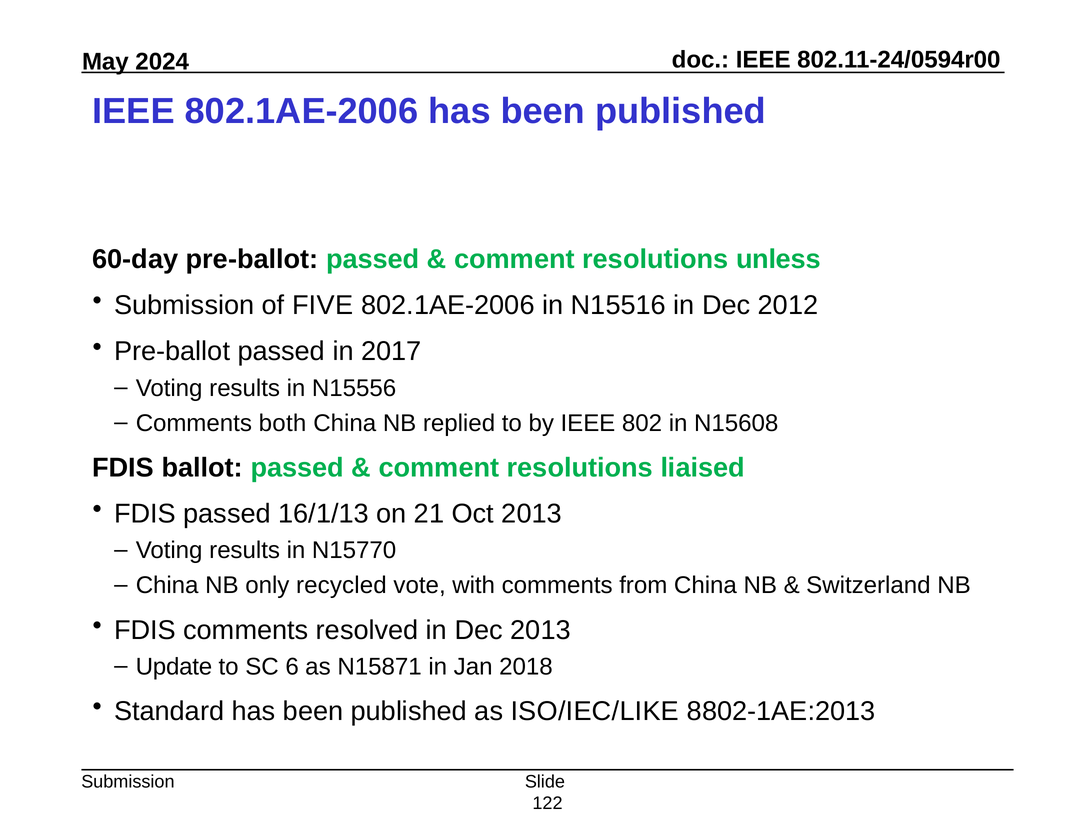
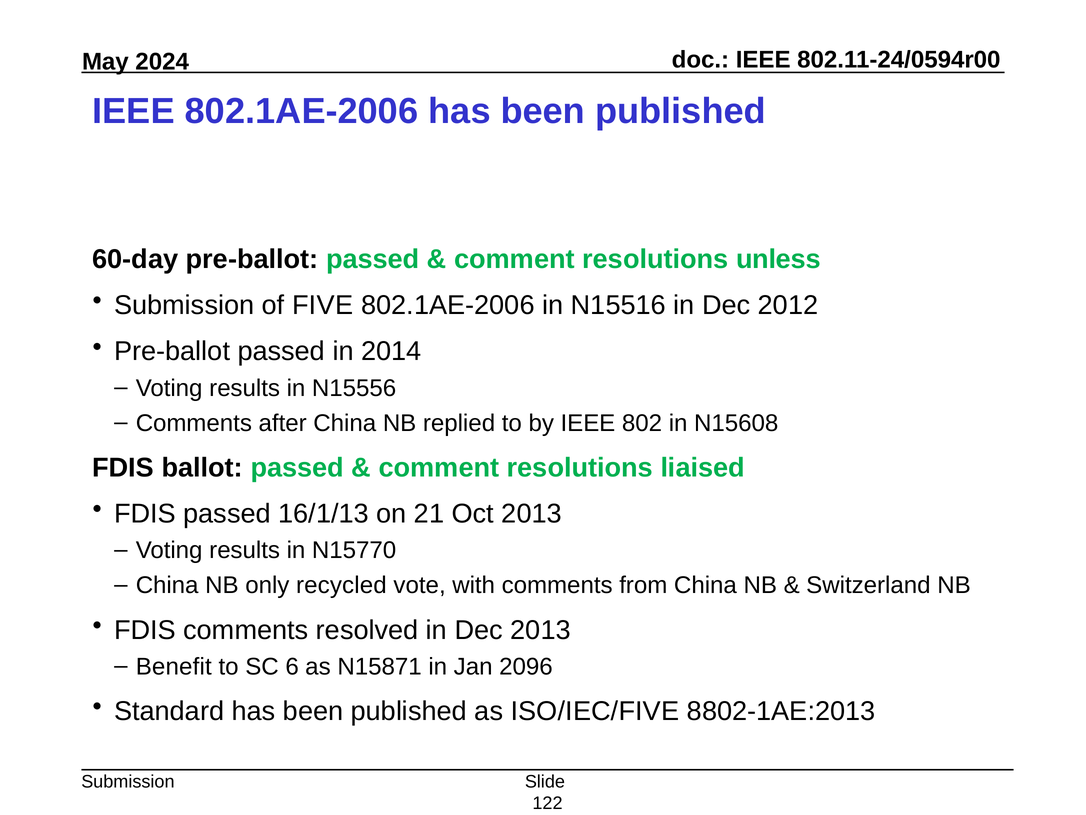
2017: 2017 -> 2014 (391, 351)
both: both -> after (283, 423)
Update: Update -> Benefit (174, 666)
2018: 2018 -> 2096 (526, 666)
ISO/IEC/LIKE: ISO/IEC/LIKE -> ISO/IEC/FIVE (595, 711)
